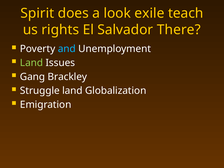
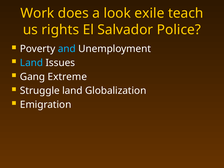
Spirit: Spirit -> Work (37, 13)
There: There -> Police (179, 30)
Land colour: light green -> light blue (32, 63)
Brackley: Brackley -> Extreme (67, 77)
